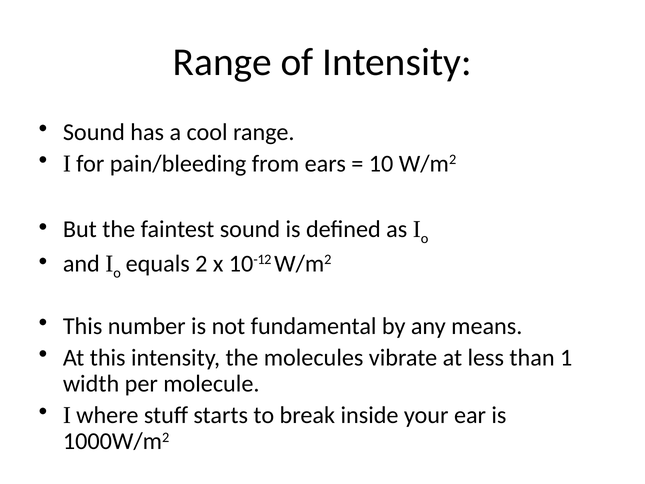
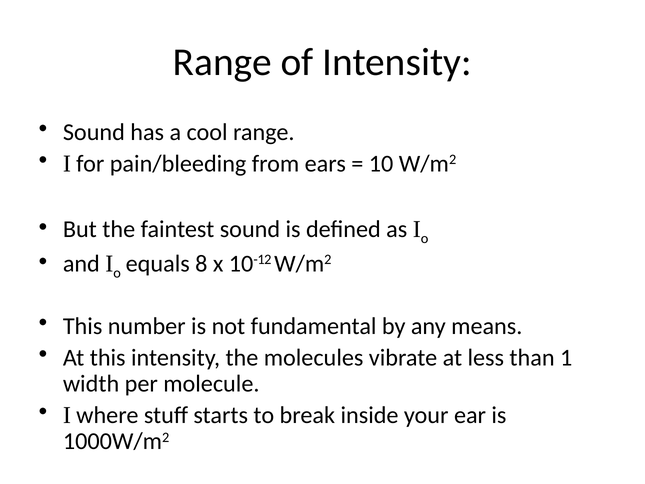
2: 2 -> 8 (201, 264)
